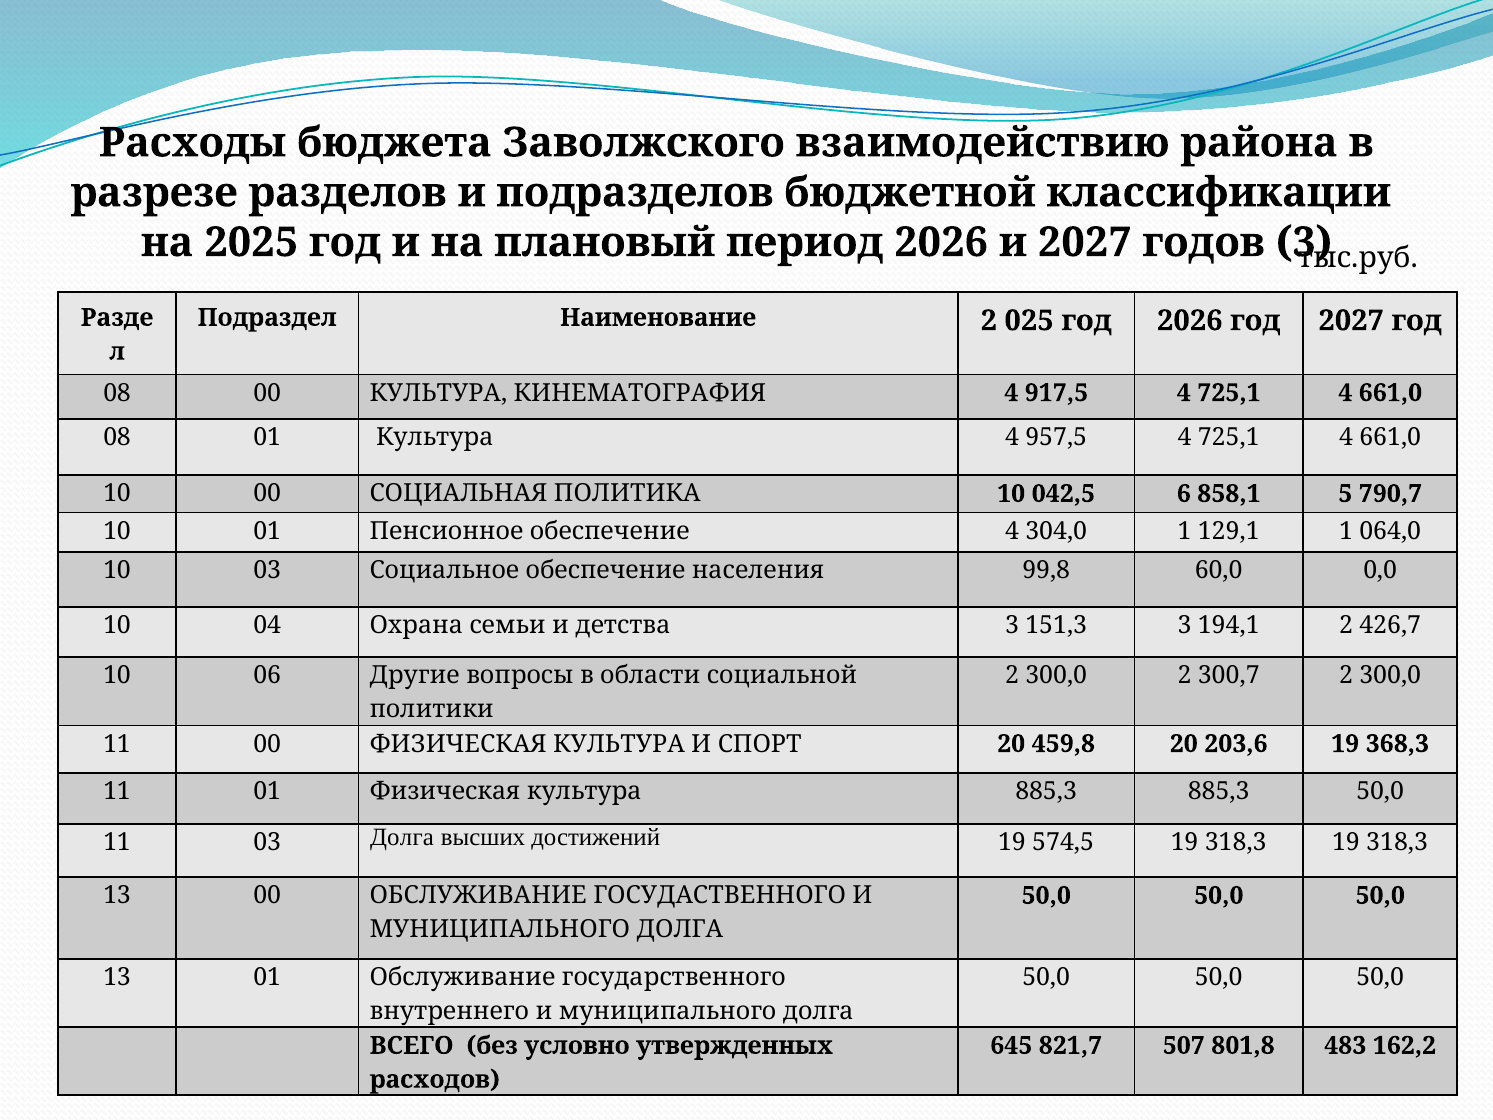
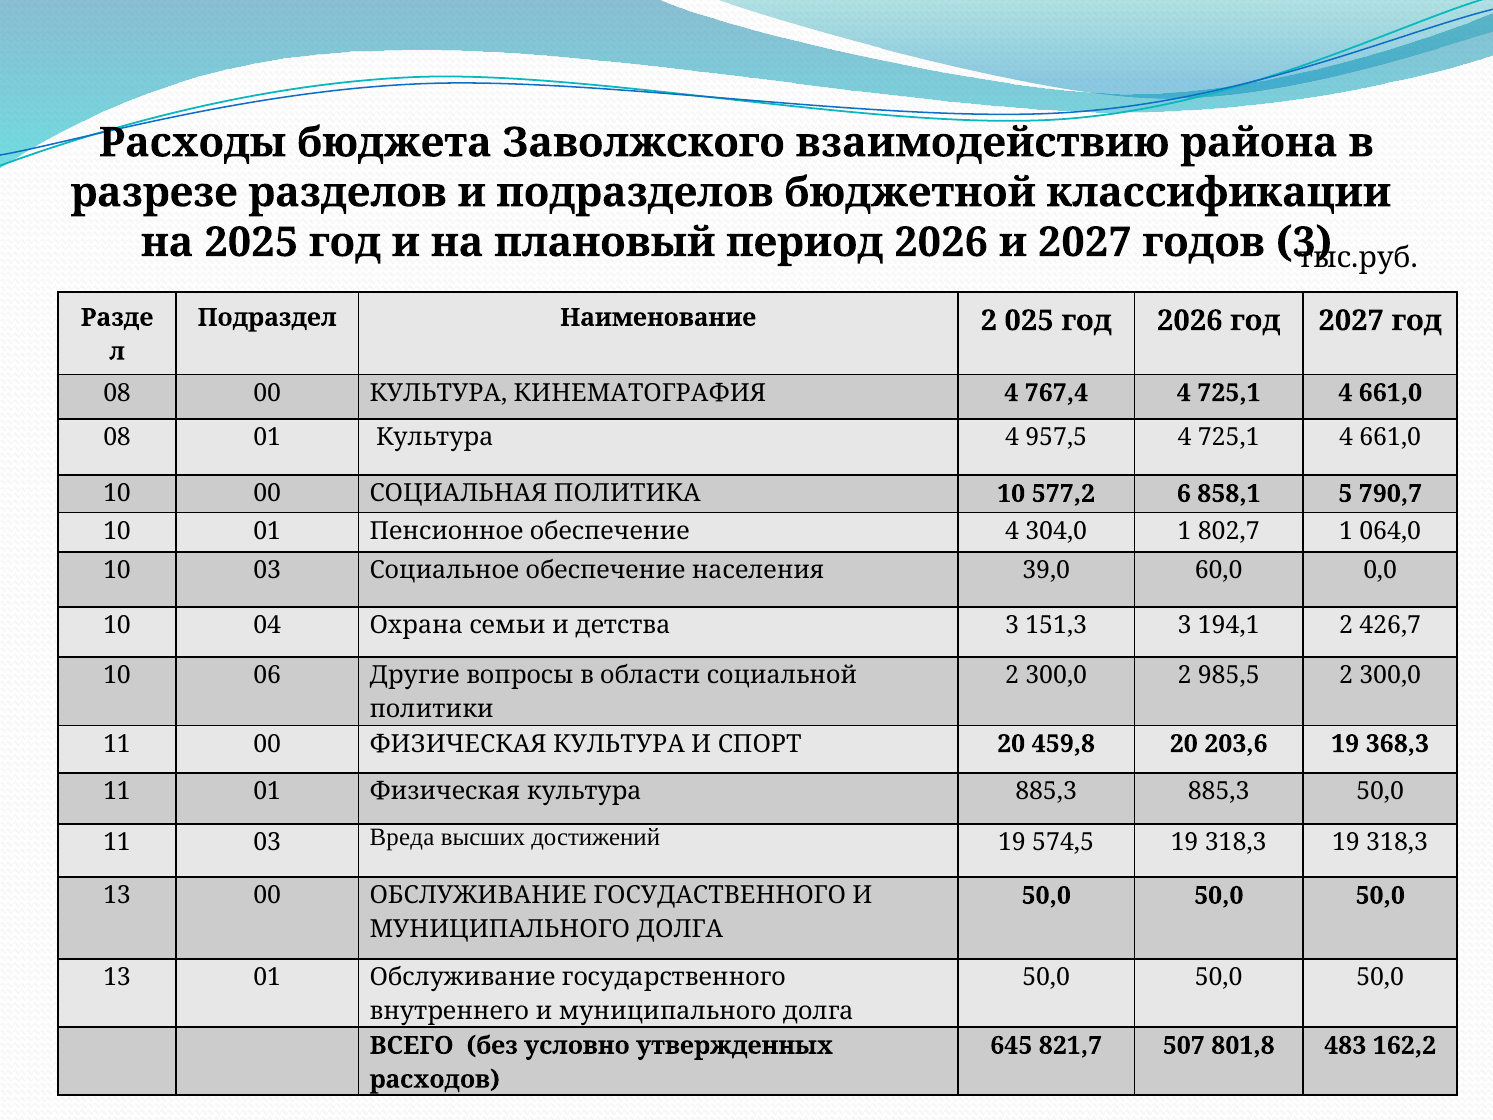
917,5: 917,5 -> 767,4 (1056, 393)
042,5: 042,5 -> 577,2 (1063, 494)
129,1: 129,1 -> 802,7 (1229, 531)
99,8: 99,8 -> 39,0 (1046, 570)
300,7: 300,7 -> 985,5 (1229, 675)
03 Долга: Долга -> Вреда (402, 838)
